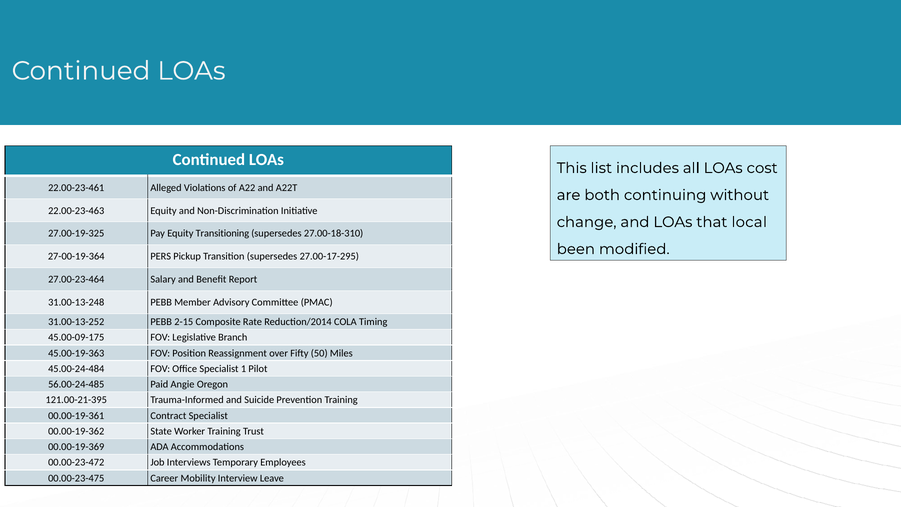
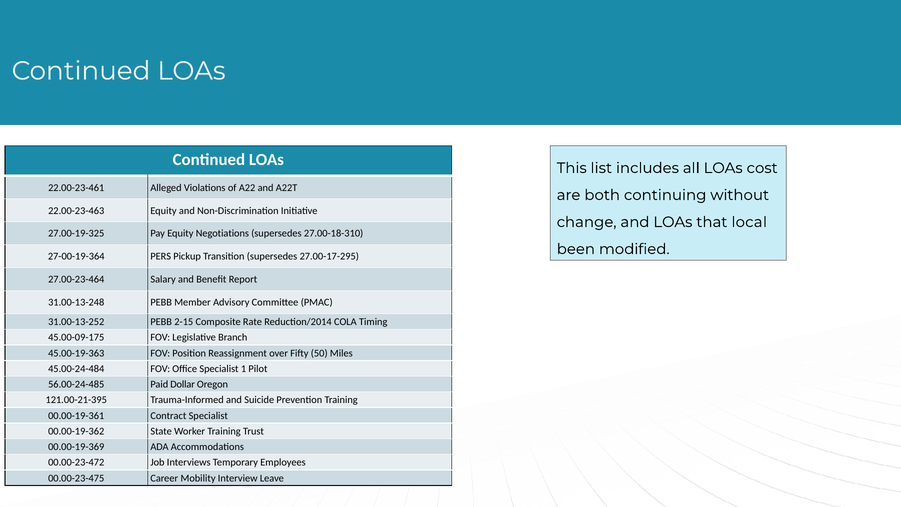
Transitioning: Transitioning -> Negotiations (222, 234)
Angie: Angie -> Dollar (183, 384)
